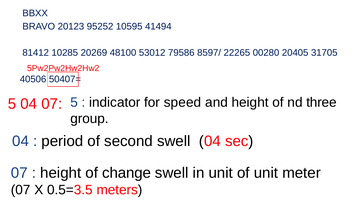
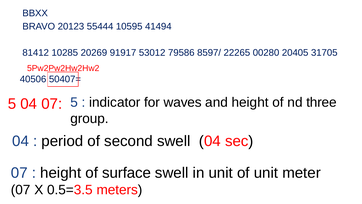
95252: 95252 -> 55444 (100, 26)
48100: 48100 -> 91917 (123, 53)
speed: speed -> waves (183, 102)
change: change -> surface (127, 172)
